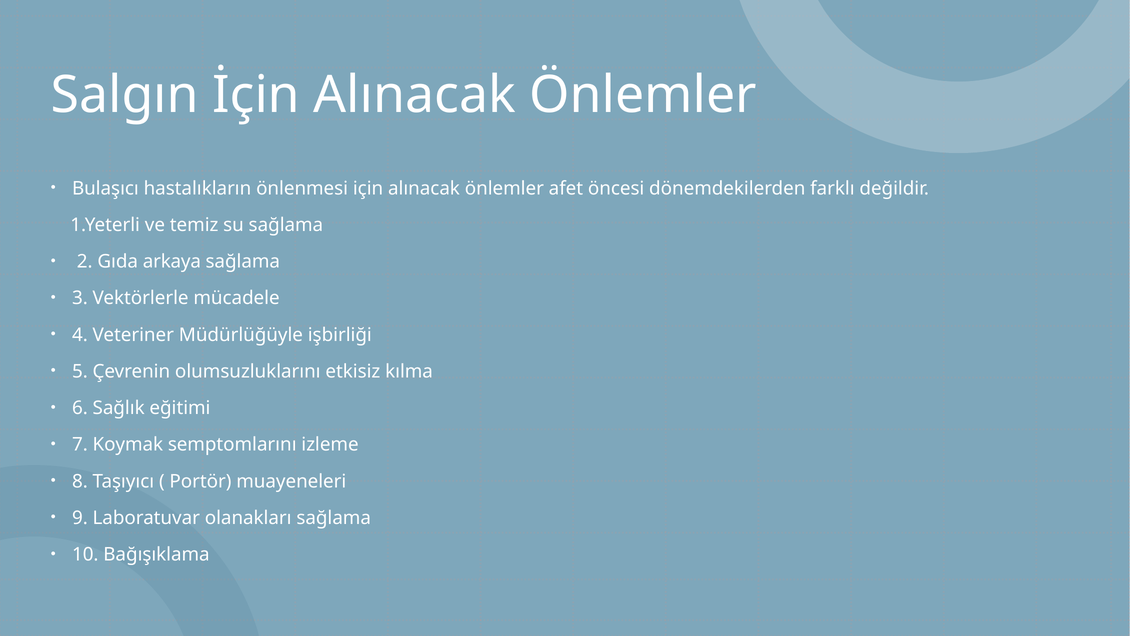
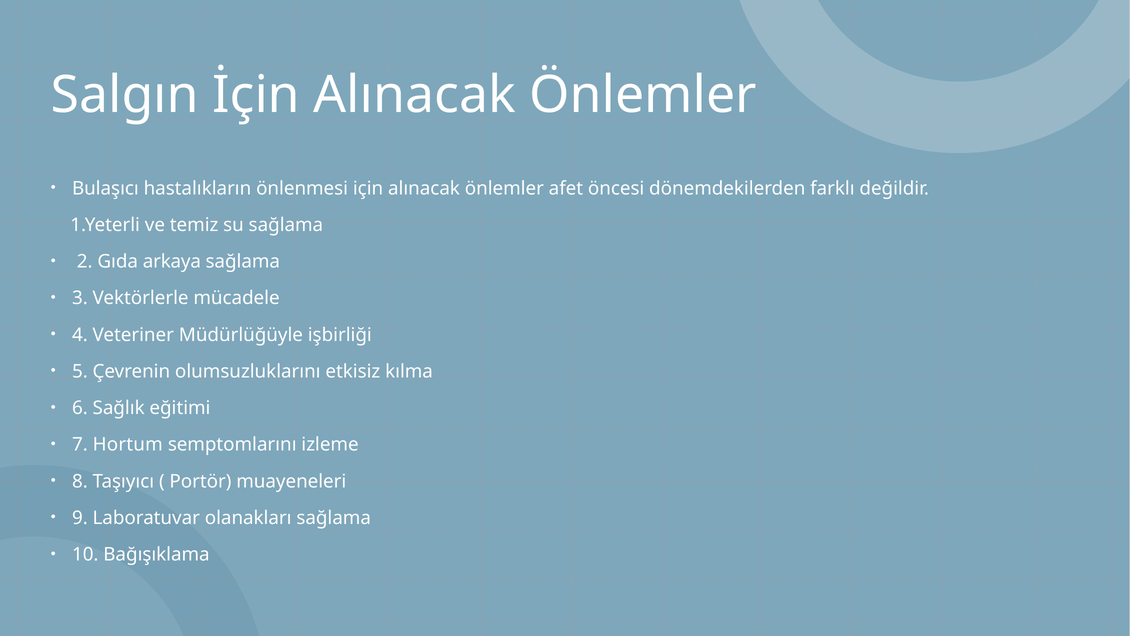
Koymak: Koymak -> Hortum (128, 444)
